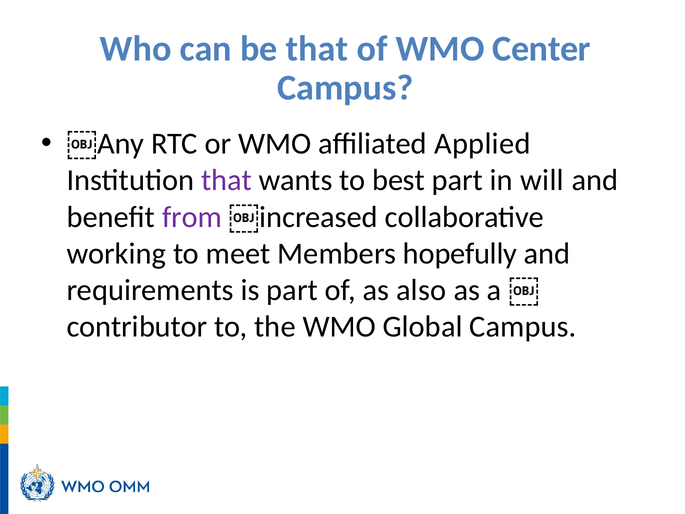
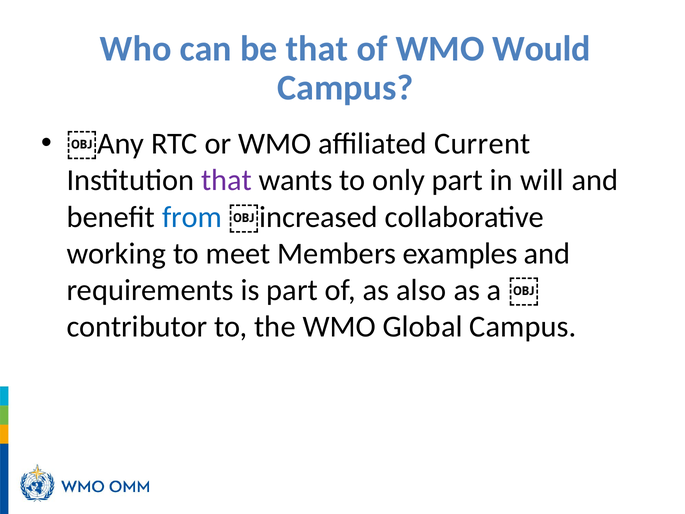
Center: Center -> Would (542, 49)
Applied: Applied -> Current (482, 144)
best: best -> only (399, 180)
from colour: purple -> blue (192, 217)
hopefully: hopefully -> examples (460, 253)
